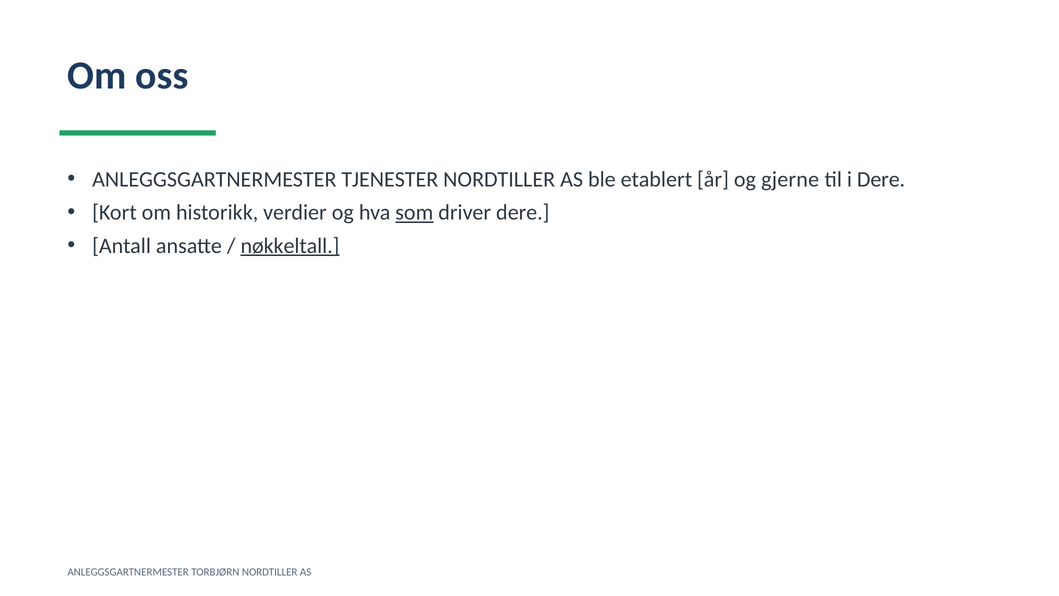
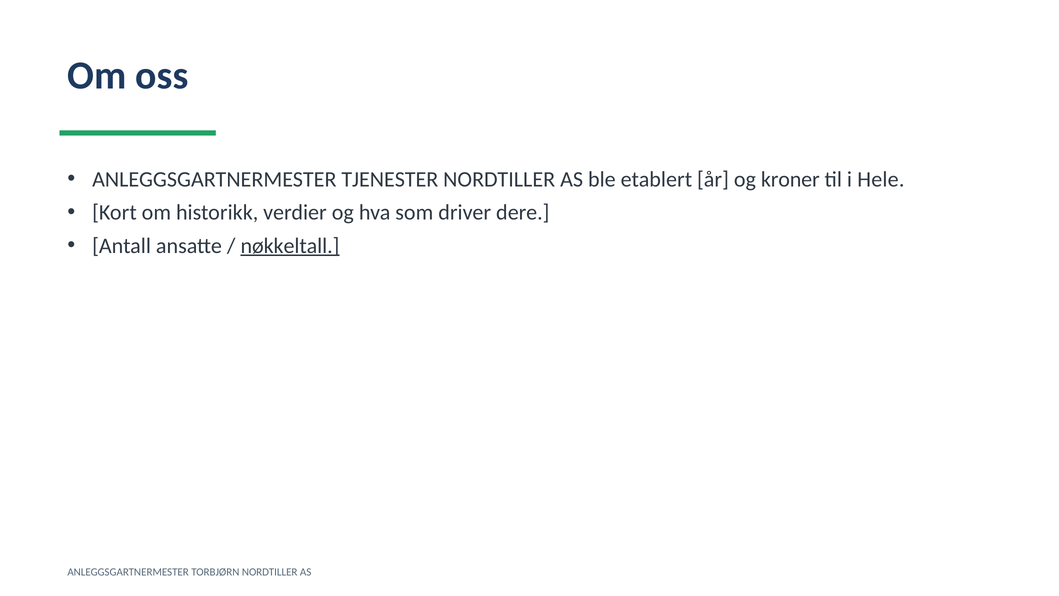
gjerne: gjerne -> kroner (790, 179)
i Dere: Dere -> Hele (881, 179)
som underline: present -> none (414, 212)
